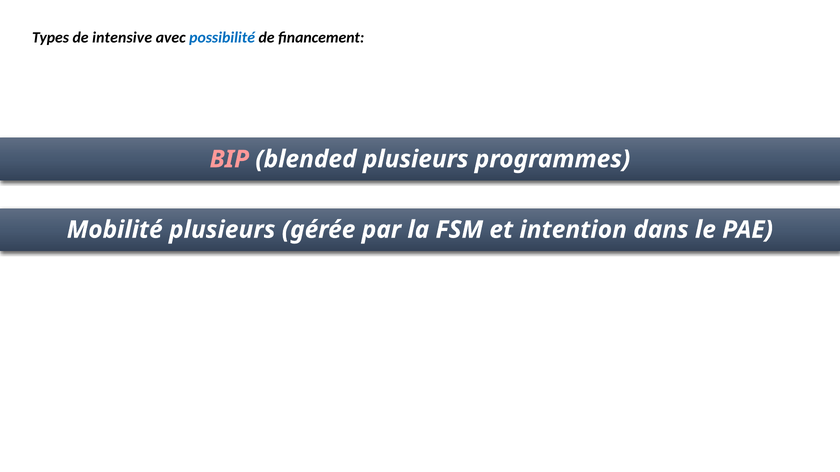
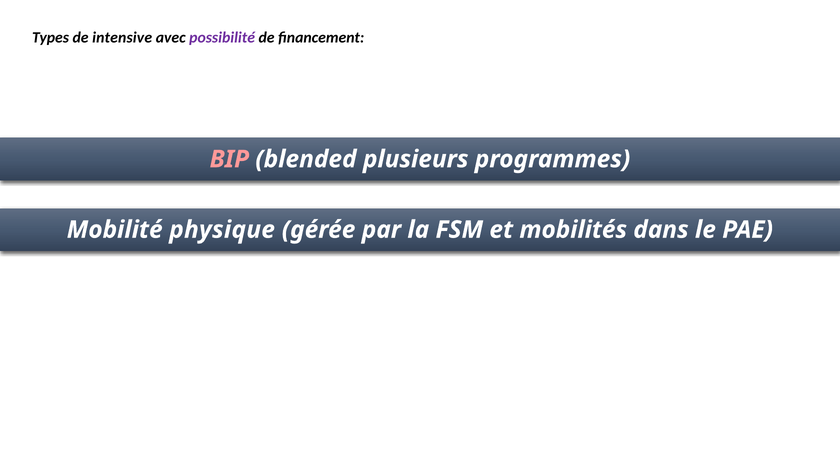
possibilité colour: blue -> purple (222, 37)
Mobilité plusieurs: plusieurs -> physique (222, 230)
intention: intention -> mobilités (573, 230)
